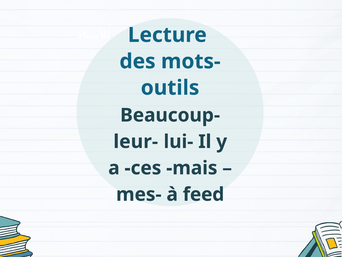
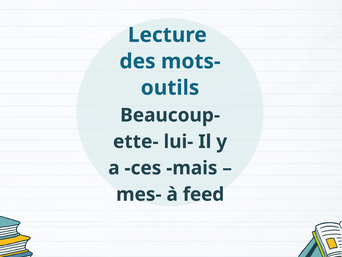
leur-: leur- -> ette- (136, 141)
